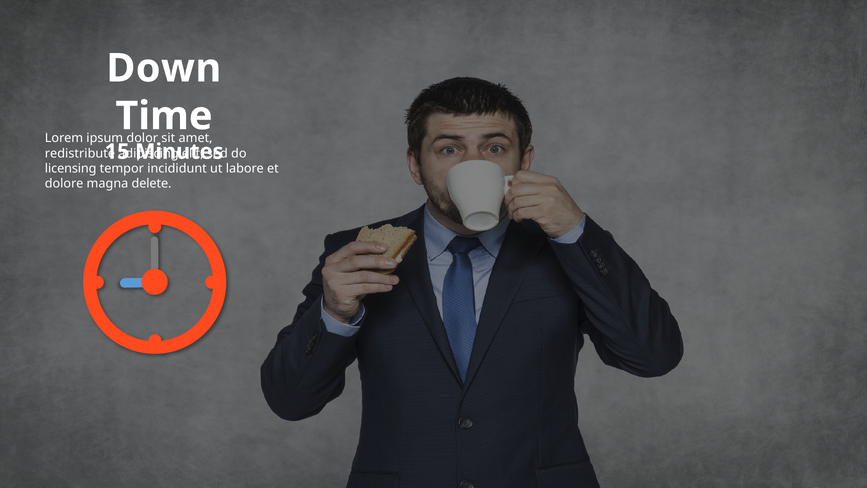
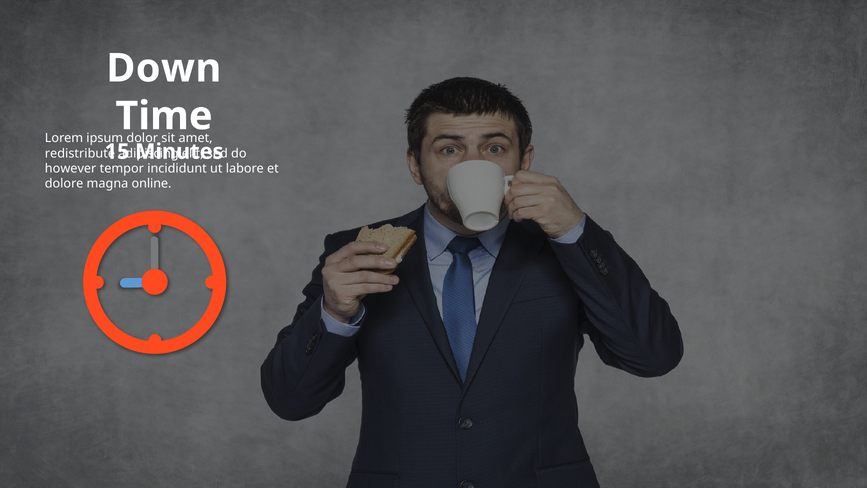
licensing: licensing -> however (71, 168)
delete: delete -> online (152, 184)
